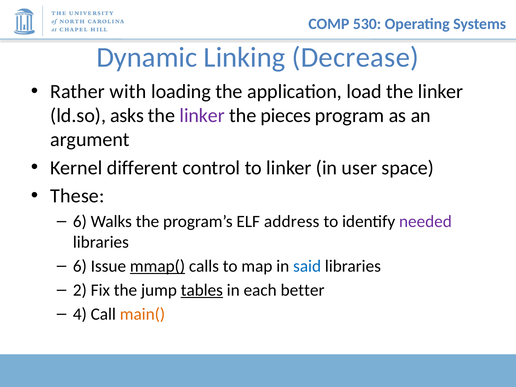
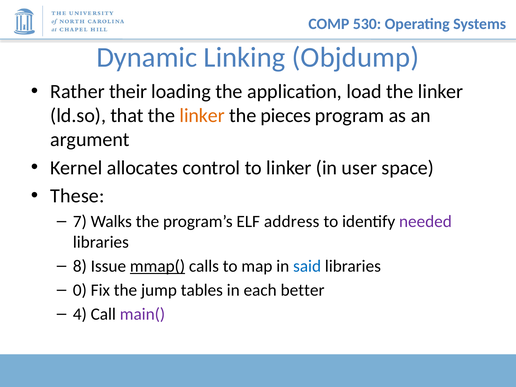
Decrease: Decrease -> Objdump (355, 57)
with: with -> their (128, 92)
asks: asks -> that (127, 116)
linker colour: purple -> orange (202, 116)
different: different -> allocates (142, 168)
6: 6 -> 7 (80, 221)
6: 6 -> 8 (80, 266)
2: 2 -> 0 (80, 290)
tables underline: present -> none (202, 290)
main( colour: orange -> purple (142, 314)
